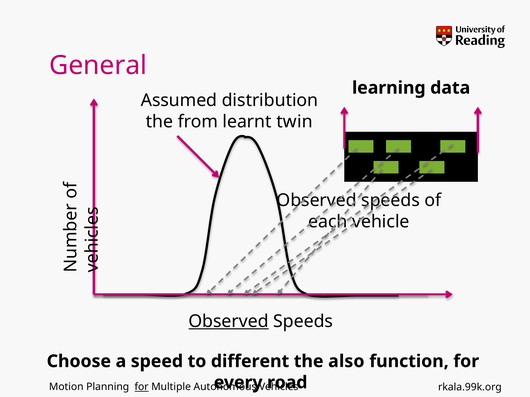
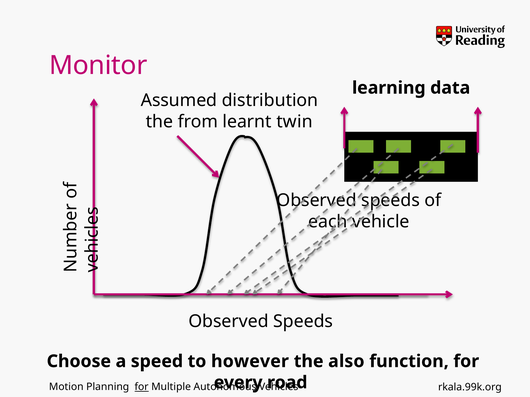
General: General -> Monitor (98, 65)
Observed underline: present -> none (229, 322)
different: different -> however (250, 362)
